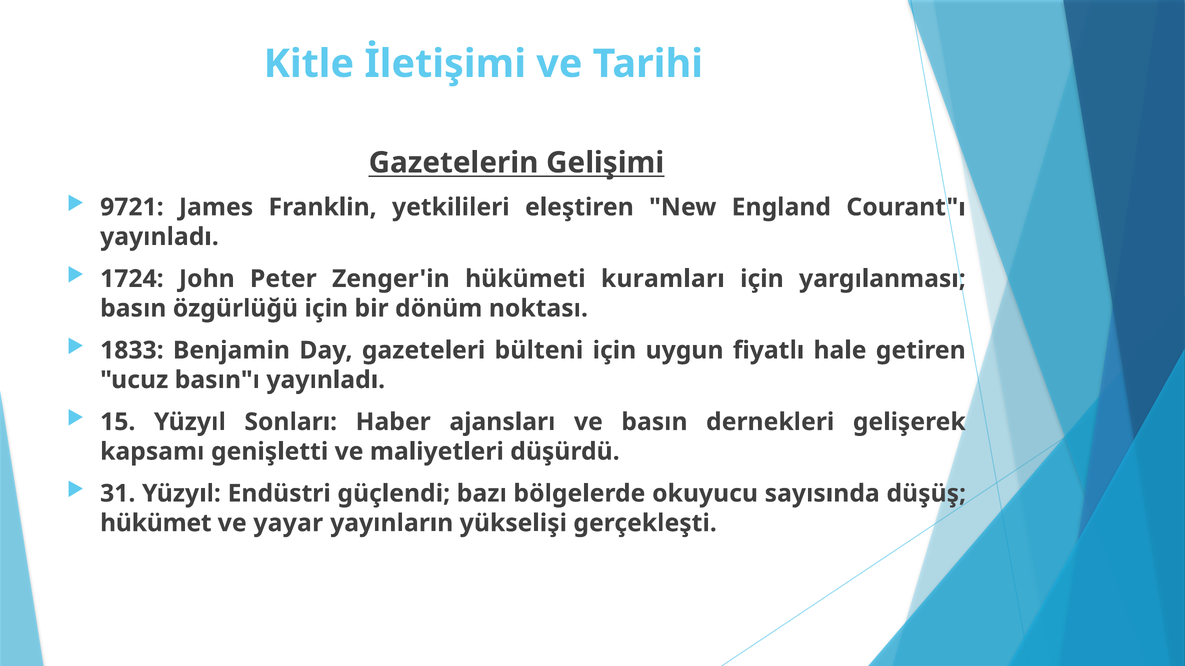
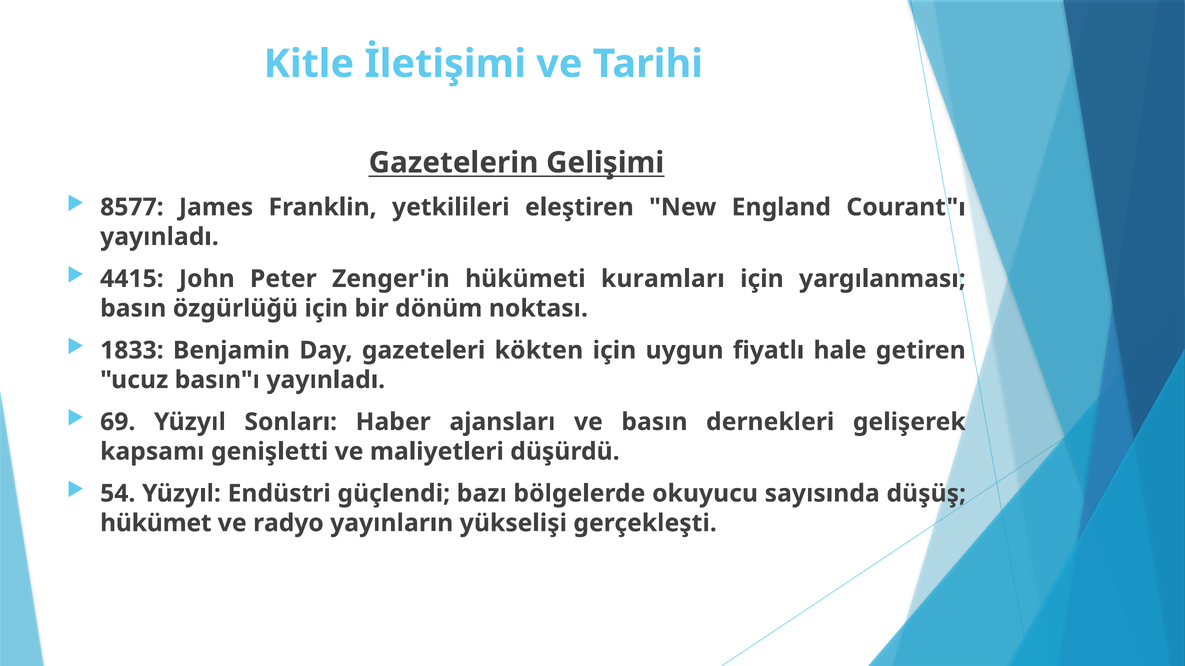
9721: 9721 -> 8577 (132, 207)
1724: 1724 -> 4415 (132, 279)
bülteni: bülteni -> kökten (539, 351)
15: 15 -> 69 (118, 422)
31: 31 -> 54 (118, 494)
yayar: yayar -> radyo (288, 524)
